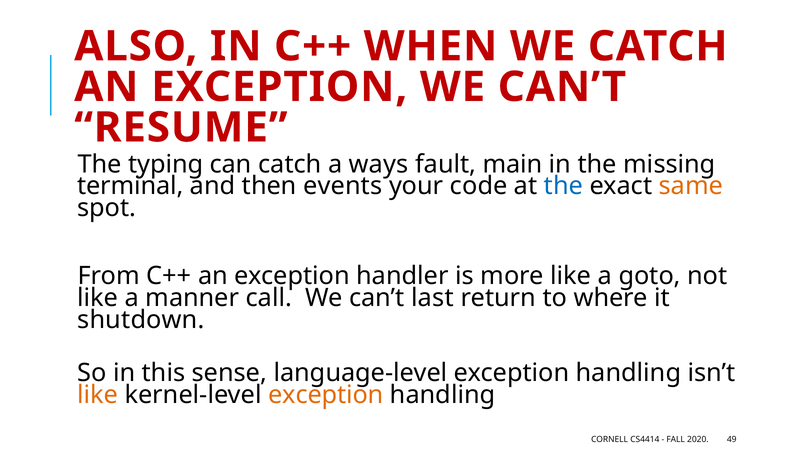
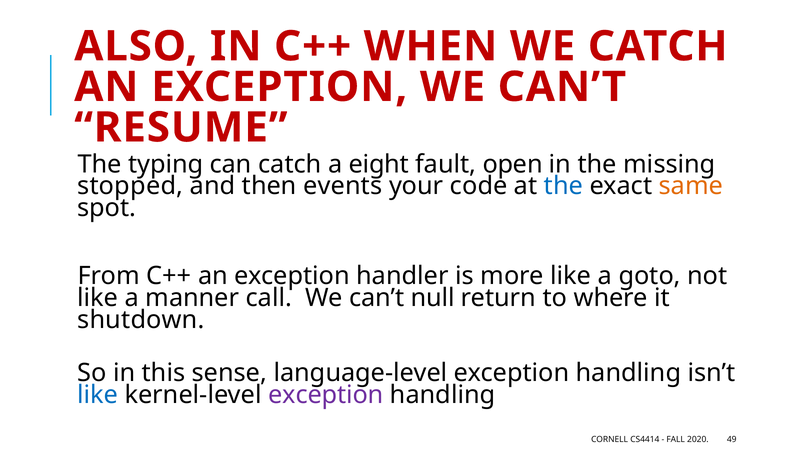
ways: ways -> eight (379, 164)
main: main -> open (513, 164)
terminal: terminal -> stopped (130, 186)
last: last -> null (433, 298)
like colour: orange -> blue (98, 395)
exception colour: orange -> purple (326, 395)
